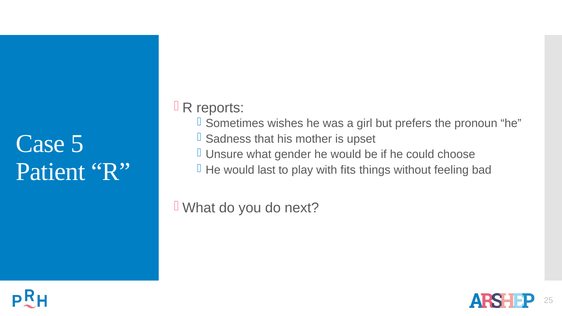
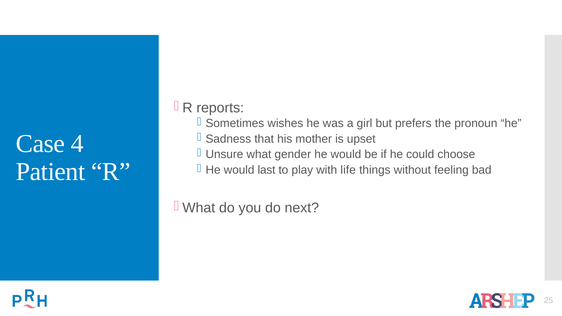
5: 5 -> 4 (77, 144)
fits: fits -> life (348, 170)
